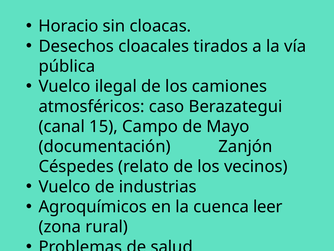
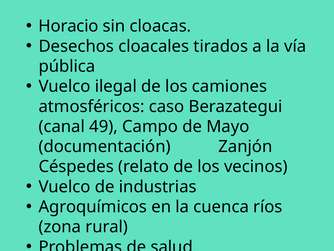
15: 15 -> 49 (103, 126)
leer: leer -> ríos (268, 206)
